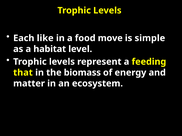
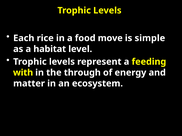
like: like -> rice (45, 38)
that: that -> with (23, 73)
biomass: biomass -> through (82, 73)
